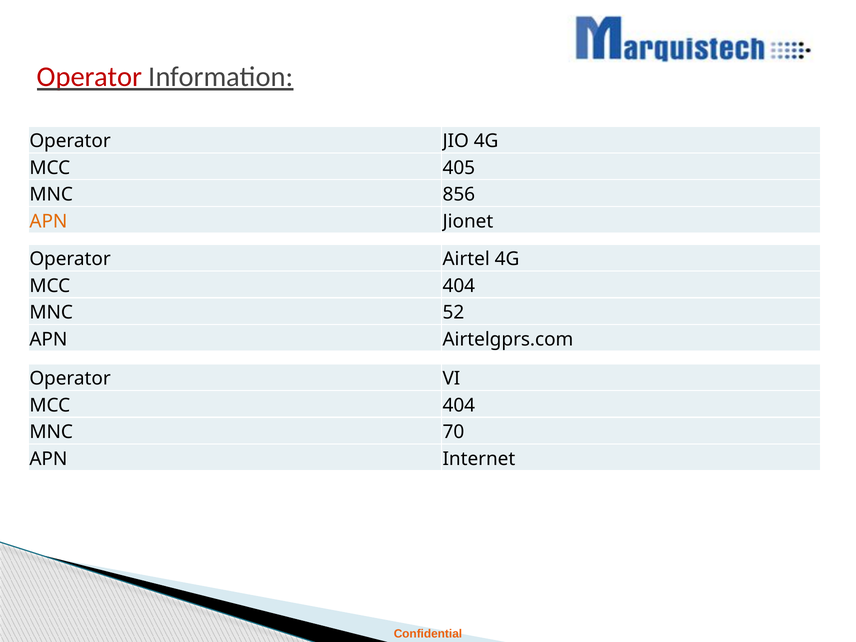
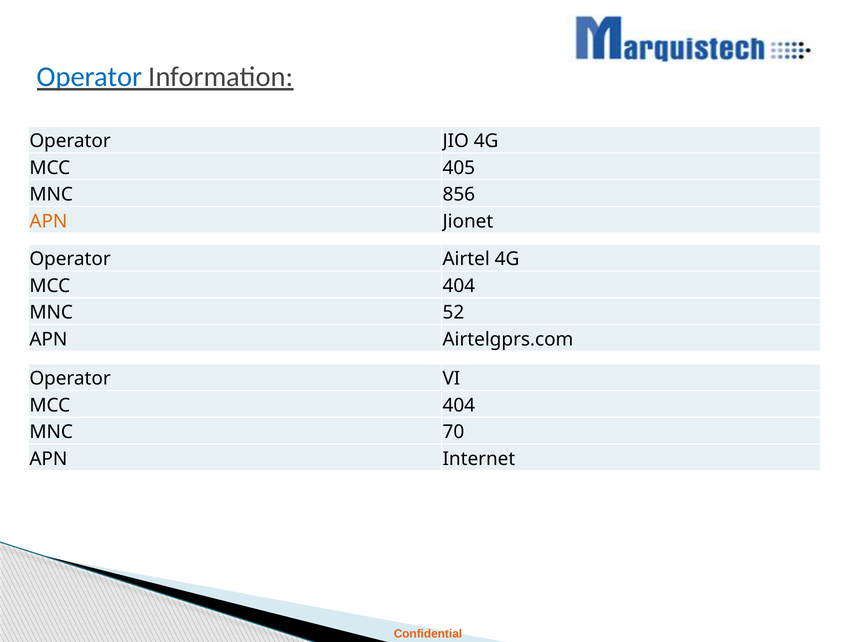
Operator colour: red -> blue (90, 77)
